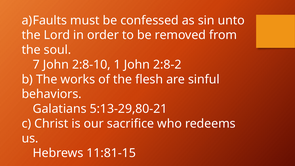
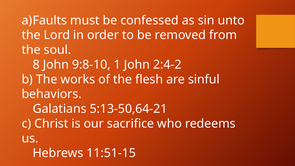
7: 7 -> 8 (36, 65)
2:8-10: 2:8-10 -> 9:8-10 (91, 65)
2:8-2: 2:8-2 -> 2:4-2 (167, 65)
5:13-29,80-21: 5:13-29,80-21 -> 5:13-50,64-21 (129, 109)
11:81-15: 11:81-15 -> 11:51-15 (111, 153)
